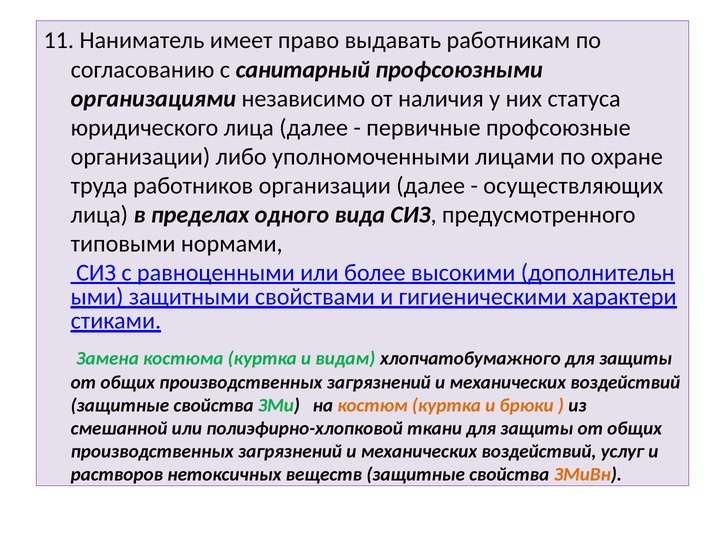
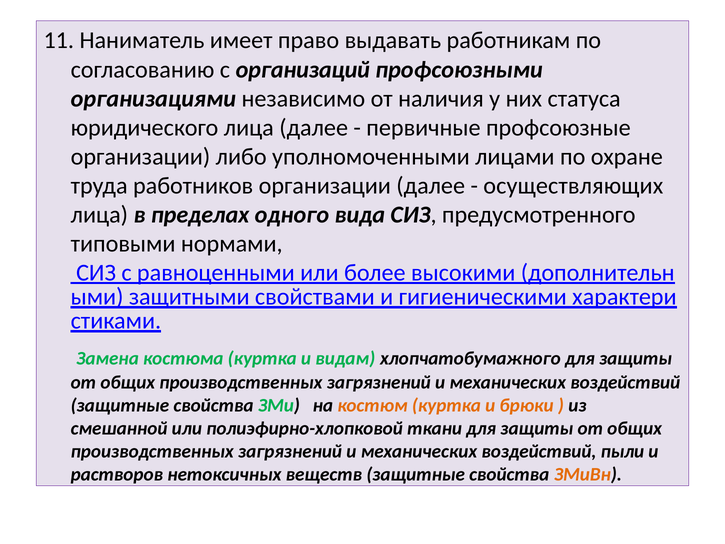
санитарный: санитарный -> организаций (303, 69)
услуг: услуг -> пыли (622, 451)
